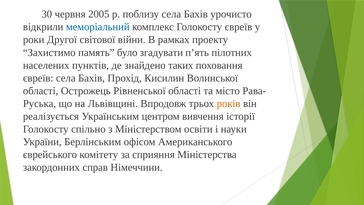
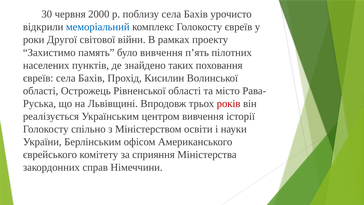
2005: 2005 -> 2000 (99, 14)
було згадувати: згадувати -> вивчення (161, 52)
років colour: orange -> red (229, 103)
